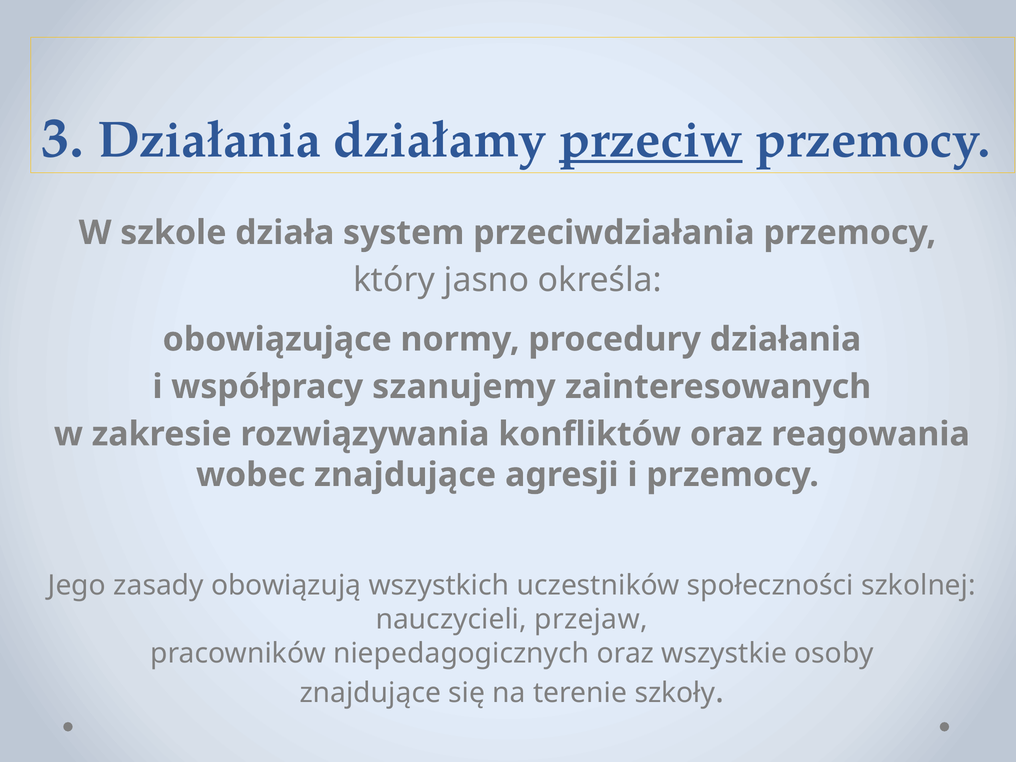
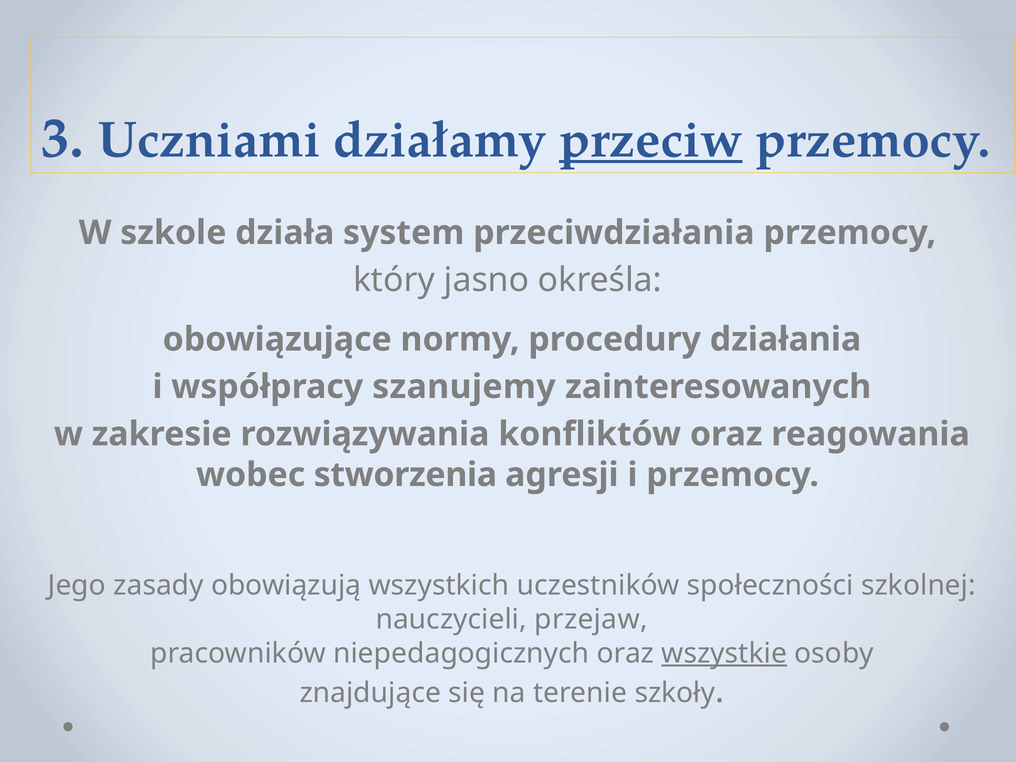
3 Działania: Działania -> Uczniami (209, 140)
wobec znajdujące: znajdujące -> stworzenia (405, 475)
wszystkie underline: none -> present (724, 653)
